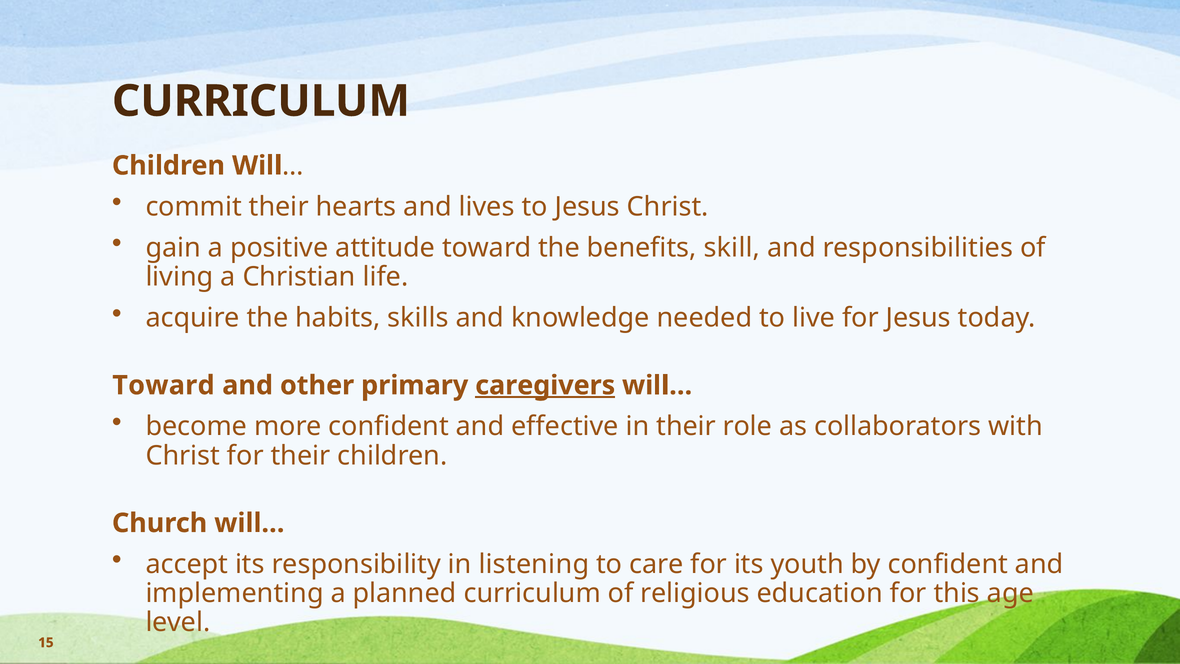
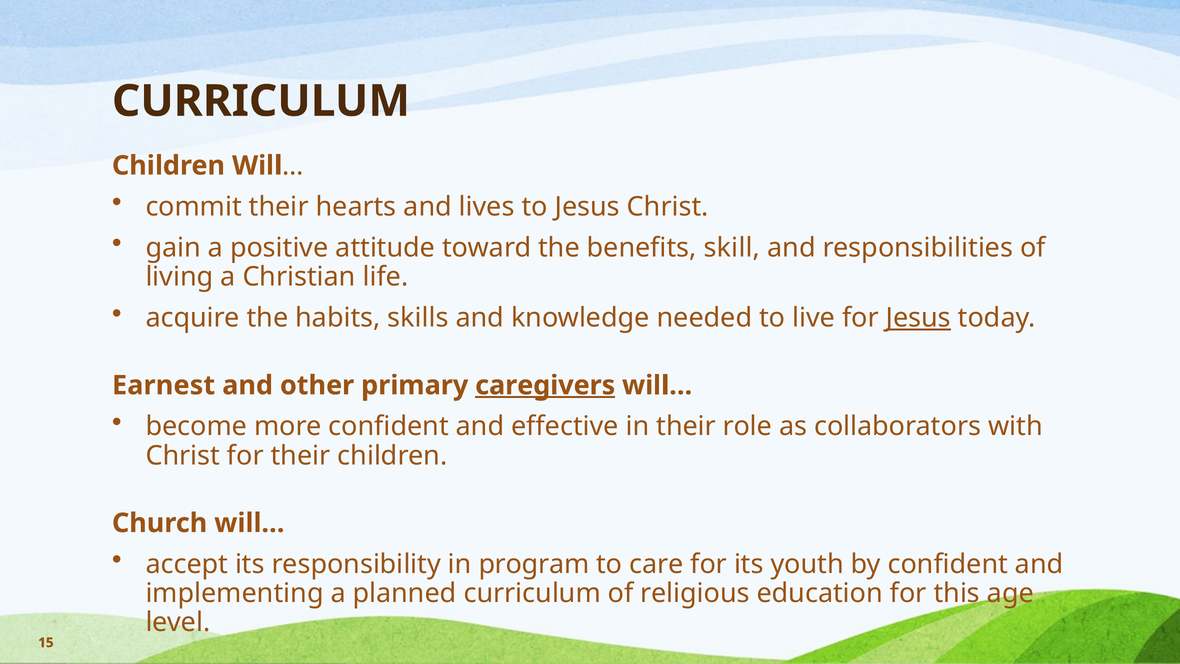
Jesus underline: none -> present (918, 318)
Toward: Toward -> Earnest (164, 385)
listening: listening -> program (534, 564)
